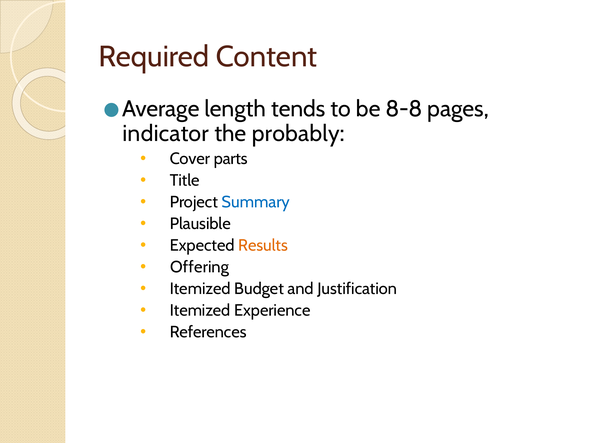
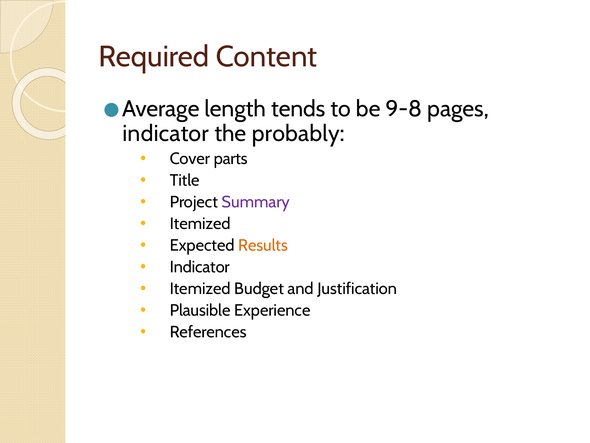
8-8: 8-8 -> 9-8 (404, 109)
Summary colour: blue -> purple (256, 202)
Plausible: Plausible -> Itemized (200, 224)
Offering: Offering -> Indicator (200, 267)
Itemized: Itemized -> Plausible (200, 310)
